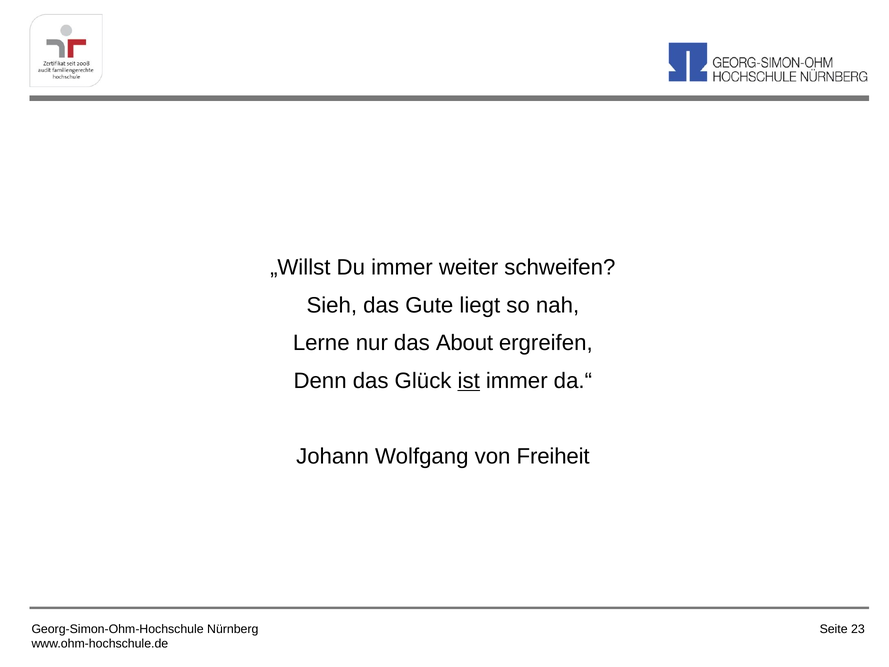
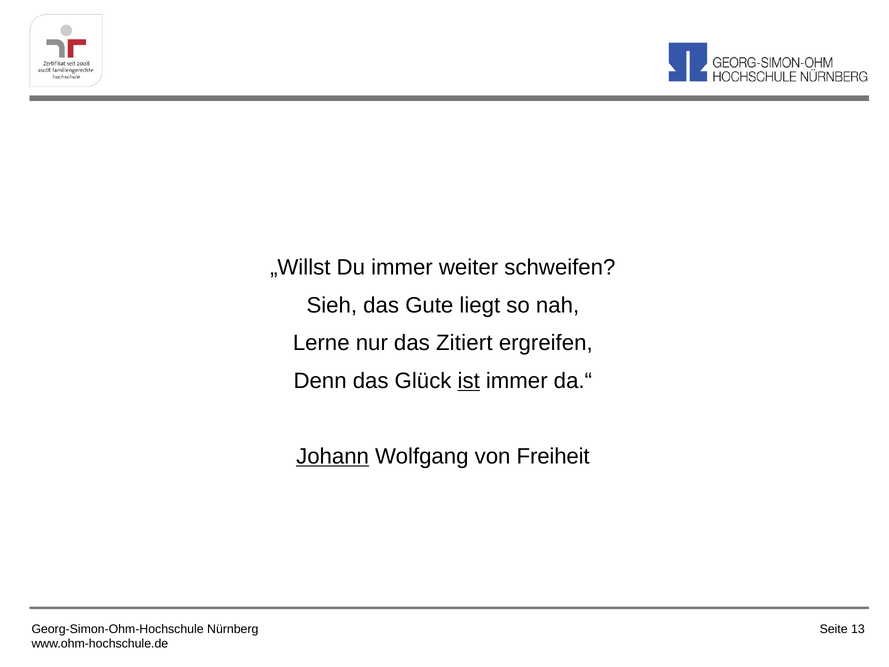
About: About -> Zitiert (464, 343)
Johann underline: none -> present (333, 456)
23: 23 -> 13 (858, 629)
